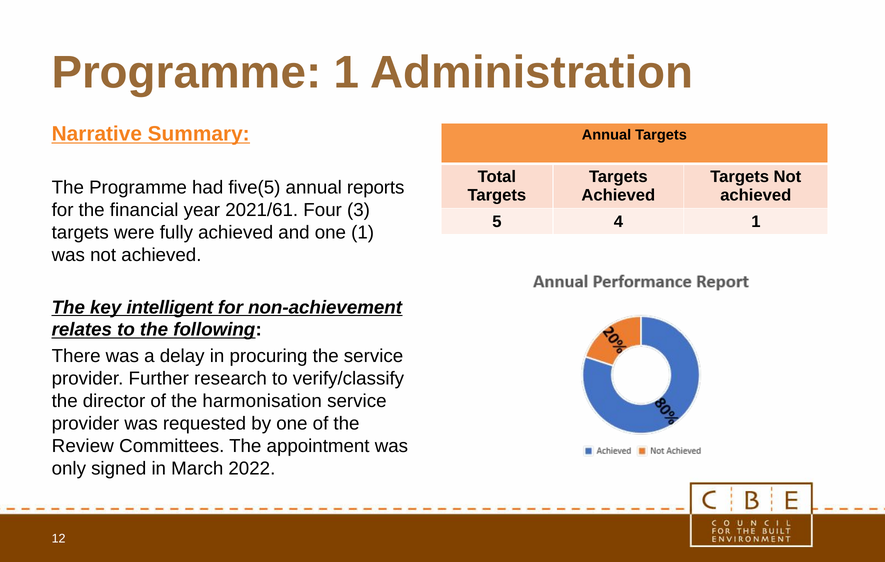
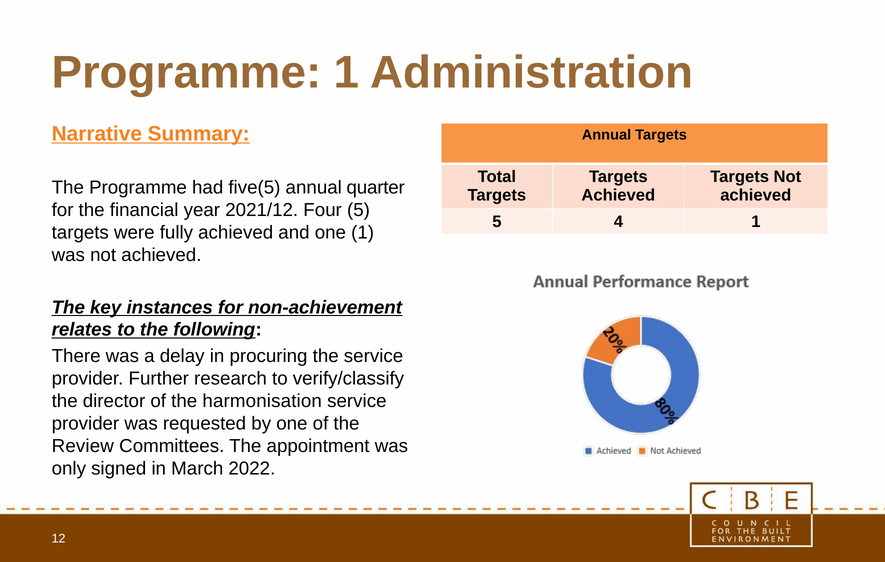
reports: reports -> quarter (376, 187)
2021/61: 2021/61 -> 2021/12 (262, 210)
Four 3: 3 -> 5 (359, 210)
intelligent: intelligent -> instances (170, 307)
